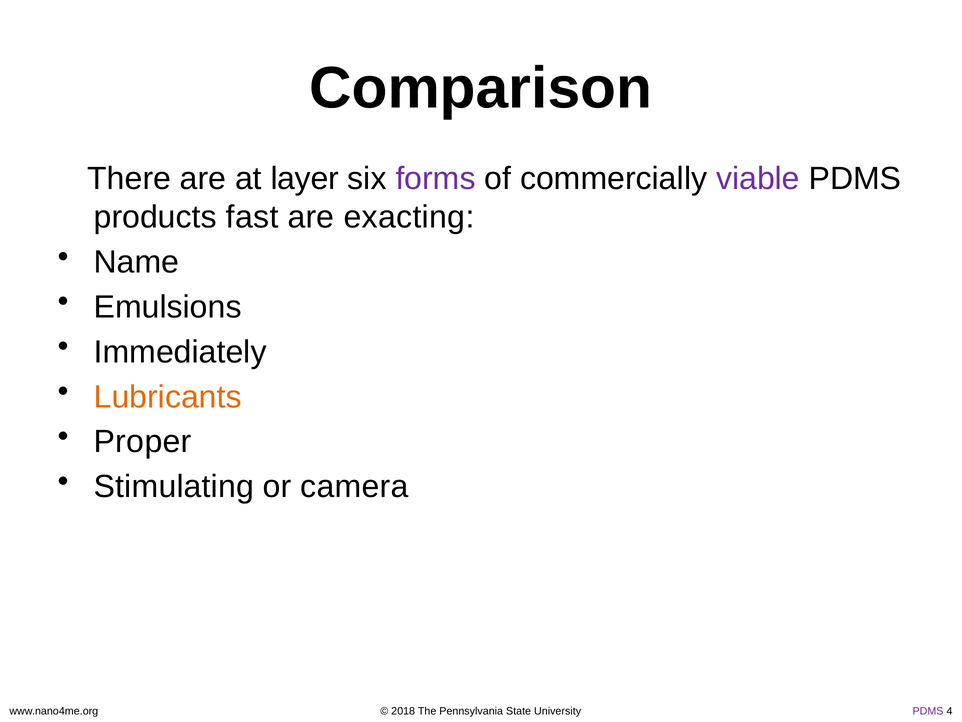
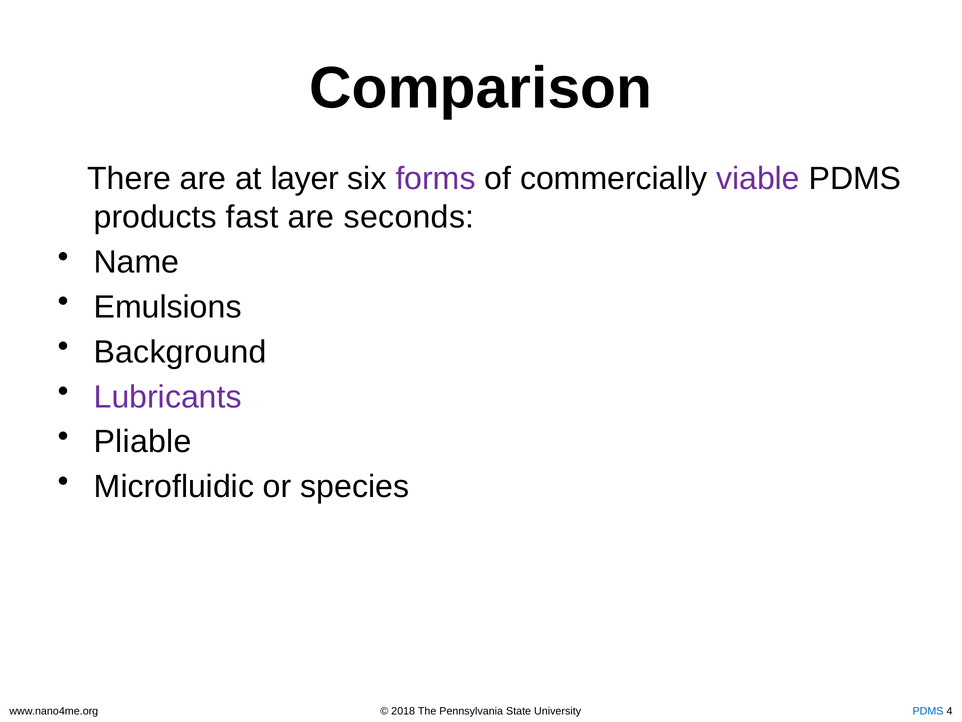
exacting: exacting -> seconds (409, 217)
Immediately: Immediately -> Background (180, 352)
Lubricants colour: orange -> purple (168, 397)
Proper: Proper -> Pliable (143, 442)
Stimulating: Stimulating -> Microfluidic (174, 486)
camera: camera -> species (355, 486)
PDMS colour: purple -> blue (928, 711)
